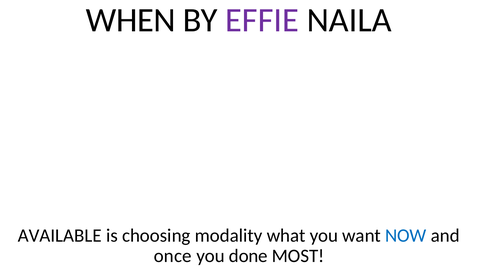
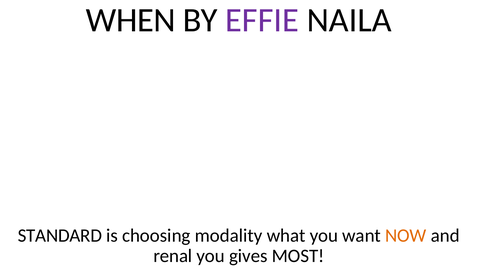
AVAILABLE: AVAILABLE -> STANDARD (60, 235)
NOW colour: blue -> orange (406, 235)
once: once -> renal (173, 256)
done: done -> gives (248, 256)
